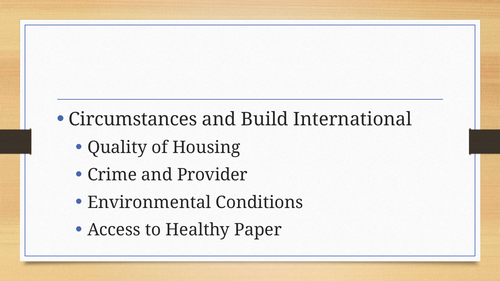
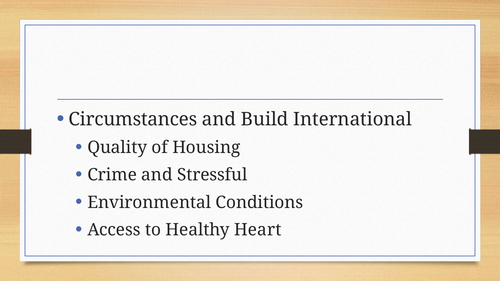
Provider: Provider -> Stressful (212, 175)
Paper: Paper -> Heart (258, 230)
